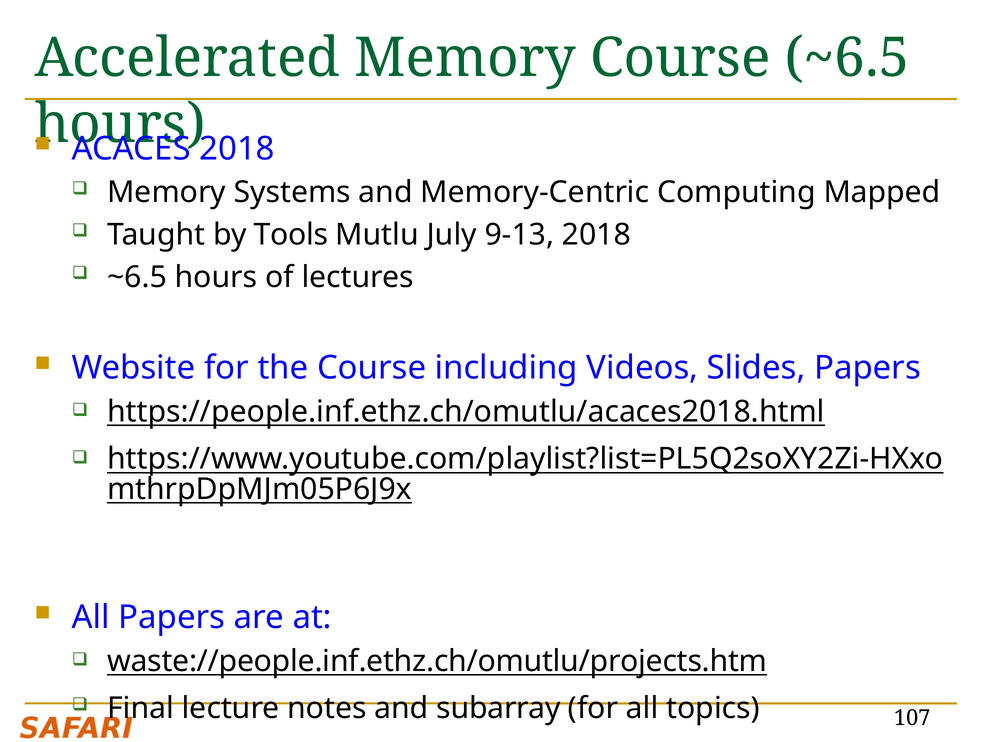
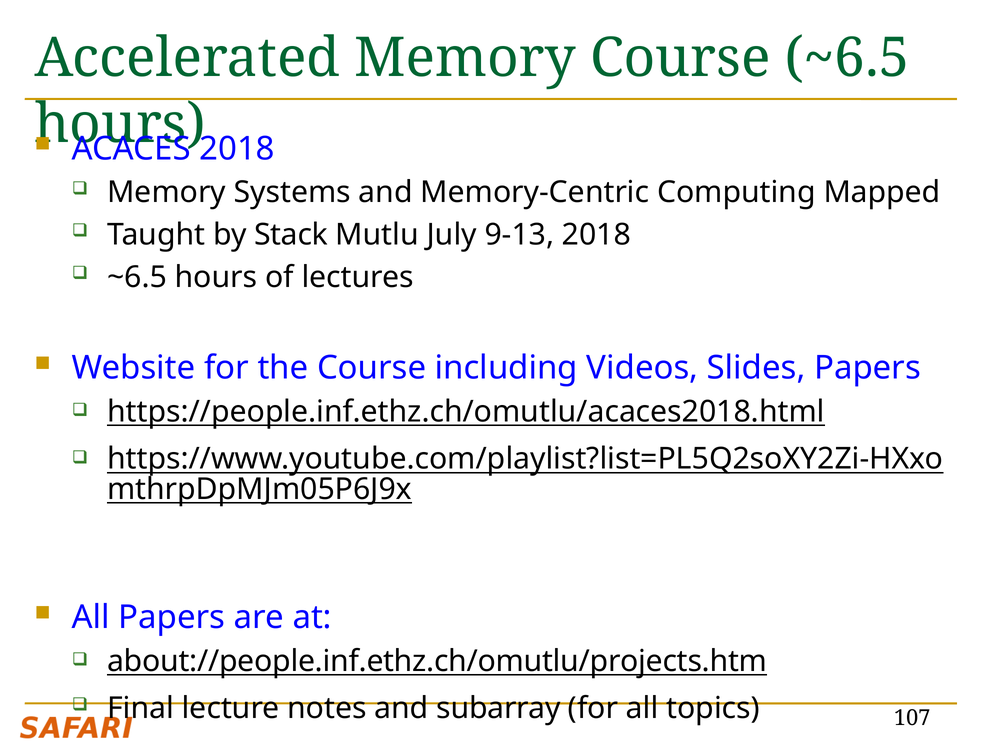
Tools: Tools -> Stack (291, 235)
waste://people.inf.ethz.ch/omutlu/projects.htm: waste://people.inf.ethz.ch/omutlu/projects.htm -> about://people.inf.ethz.ch/omutlu/projects.htm (437, 662)
